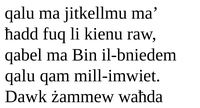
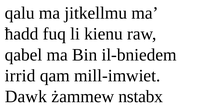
qalu: qalu -> irrid (20, 75)
waħda: waħda -> nstabx (141, 96)
